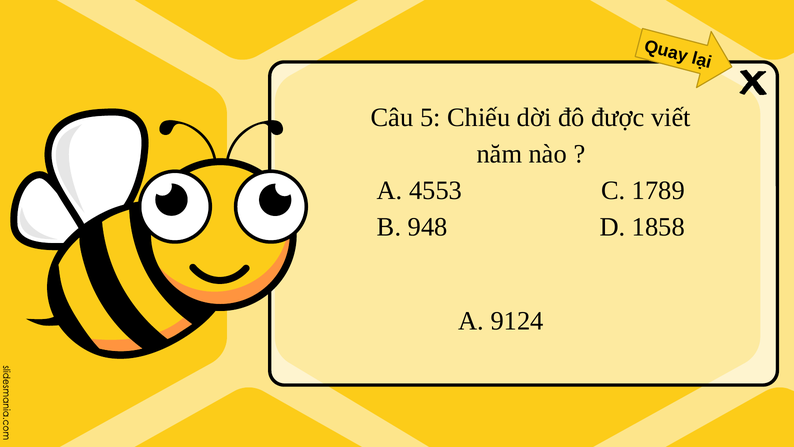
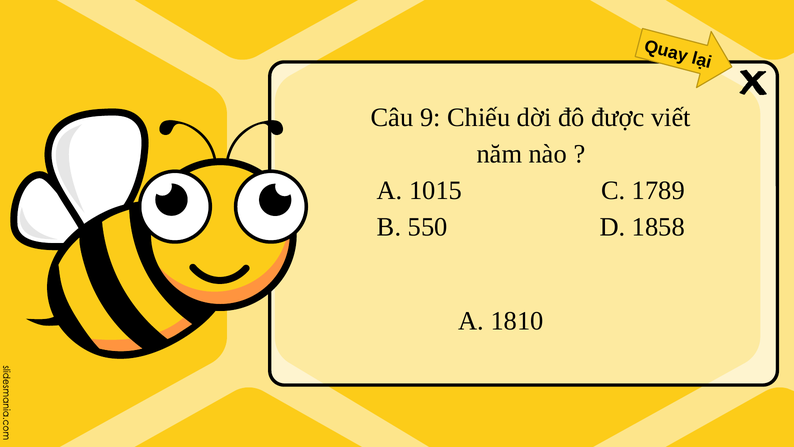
5: 5 -> 9 (430, 117)
4553: 4553 -> 1015 (436, 190)
948: 948 -> 550 (428, 227)
9124: 9124 -> 1810 (517, 321)
